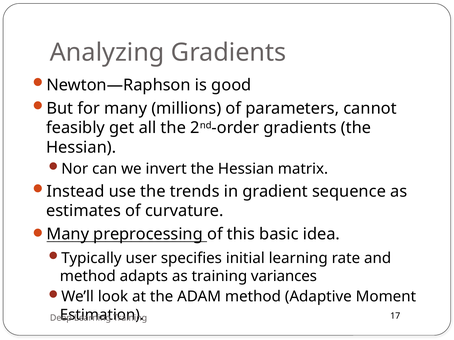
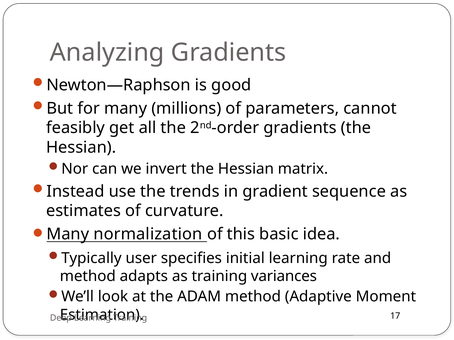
preprocessing: preprocessing -> normalization (148, 235)
